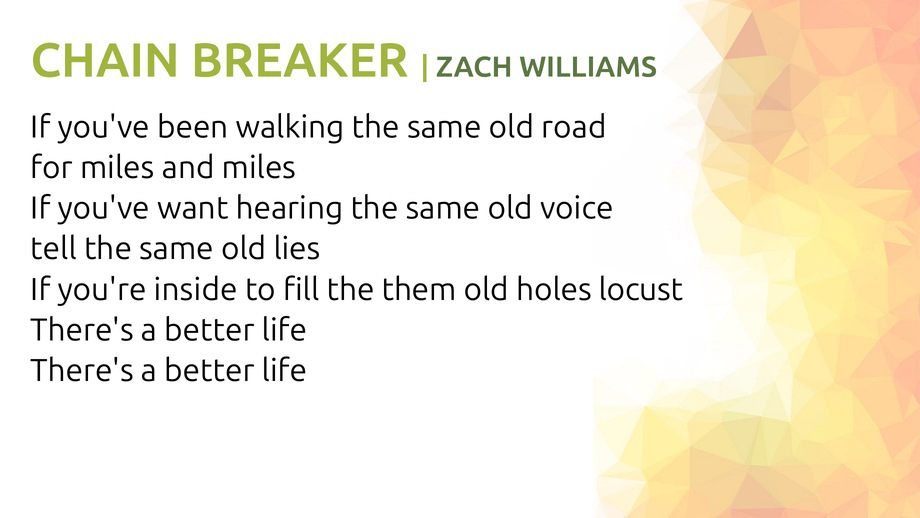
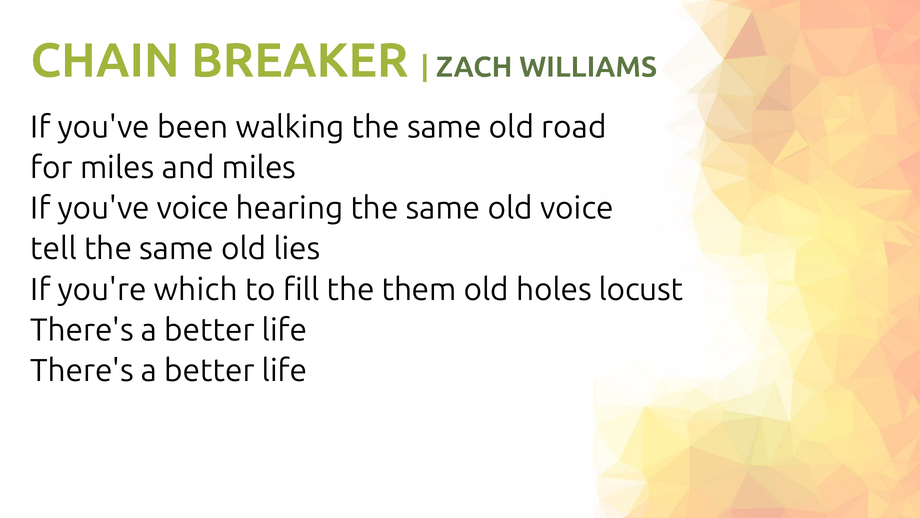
you've want: want -> voice (193, 208)
inside: inside -> which (196, 289)
